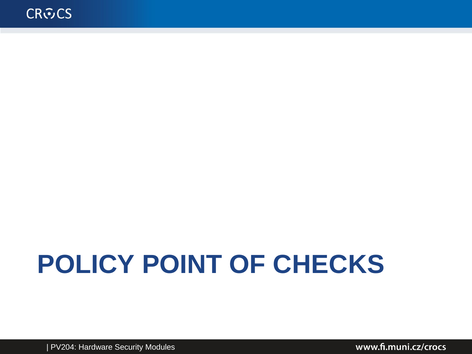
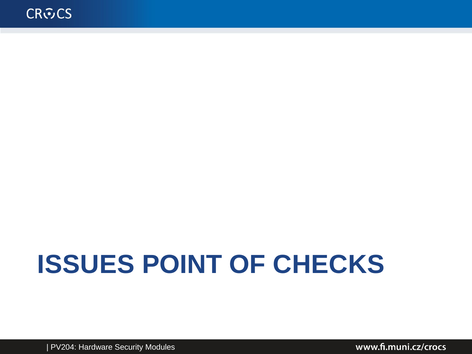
POLICY: POLICY -> ISSUES (86, 264)
